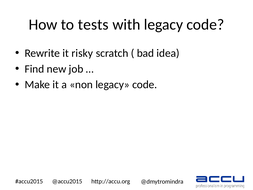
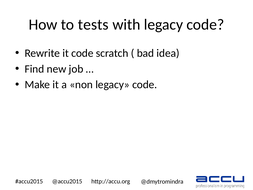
it risky: risky -> code (82, 53)
